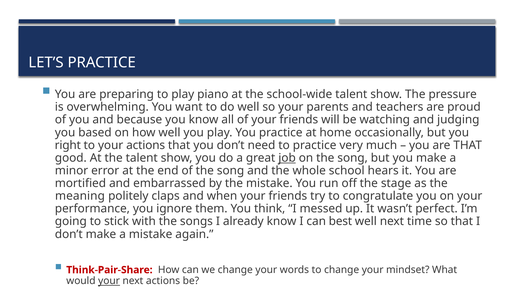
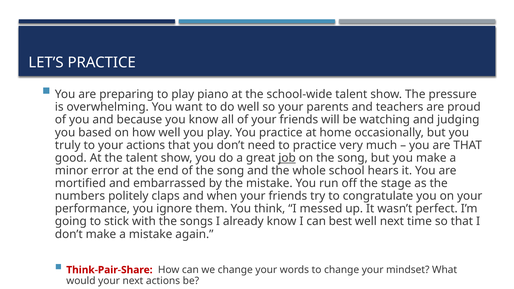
right: right -> truly (68, 145)
meaning: meaning -> numbers (80, 196)
your underline: present -> none (109, 281)
